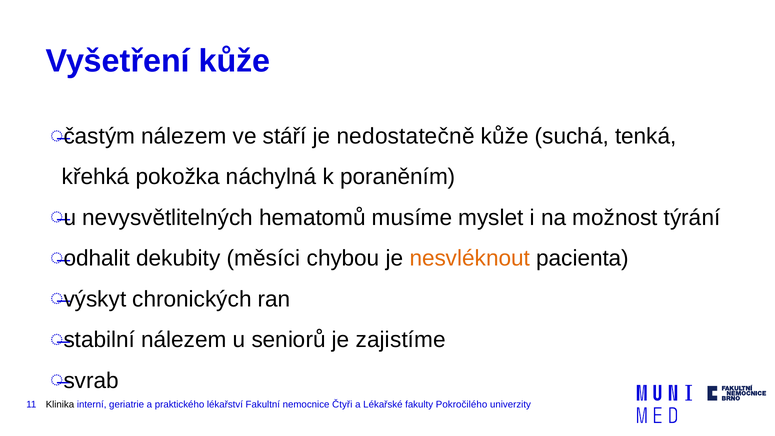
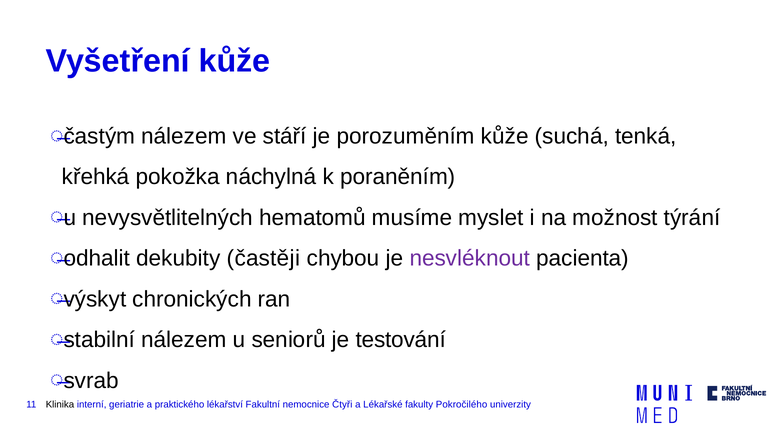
nedostatečně: nedostatečně -> porozuměním (406, 136)
měsíci: měsíci -> častěji (263, 258)
nesvléknout colour: orange -> purple (470, 258)
zajistíme: zajistíme -> testování (401, 340)
